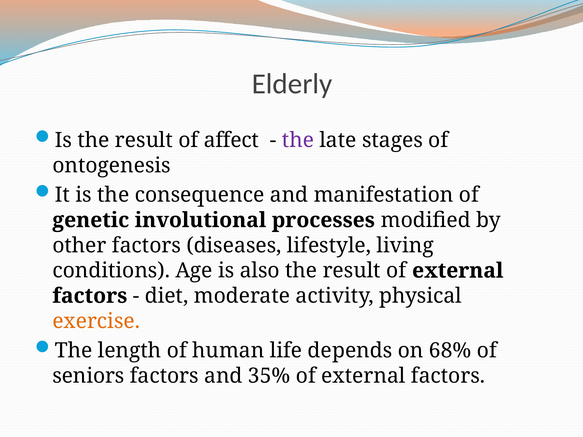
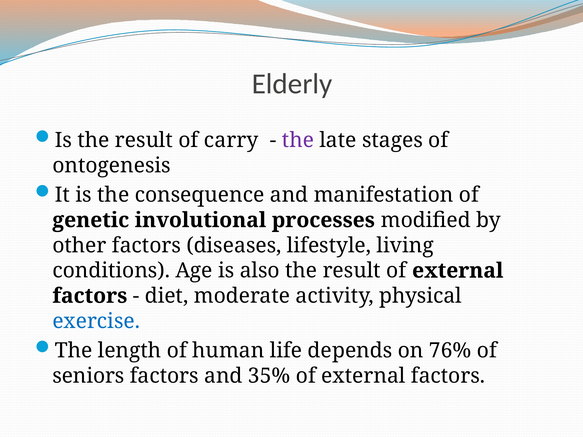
affect: affect -> carry (231, 140)
exercise colour: orange -> blue (96, 321)
68%: 68% -> 76% (450, 351)
